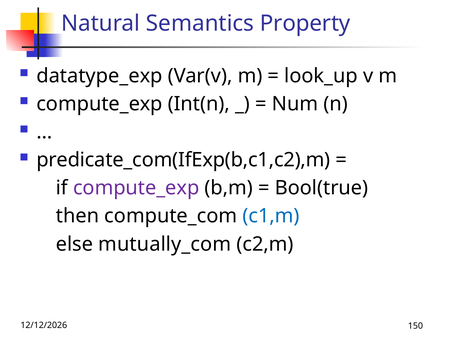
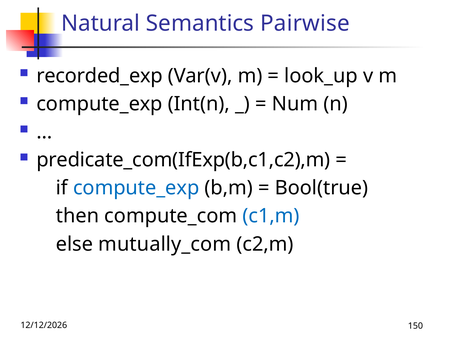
Property: Property -> Pairwise (305, 23)
datatype_exp: datatype_exp -> recorded_exp (100, 76)
compute_exp colour: purple -> blue (136, 188)
